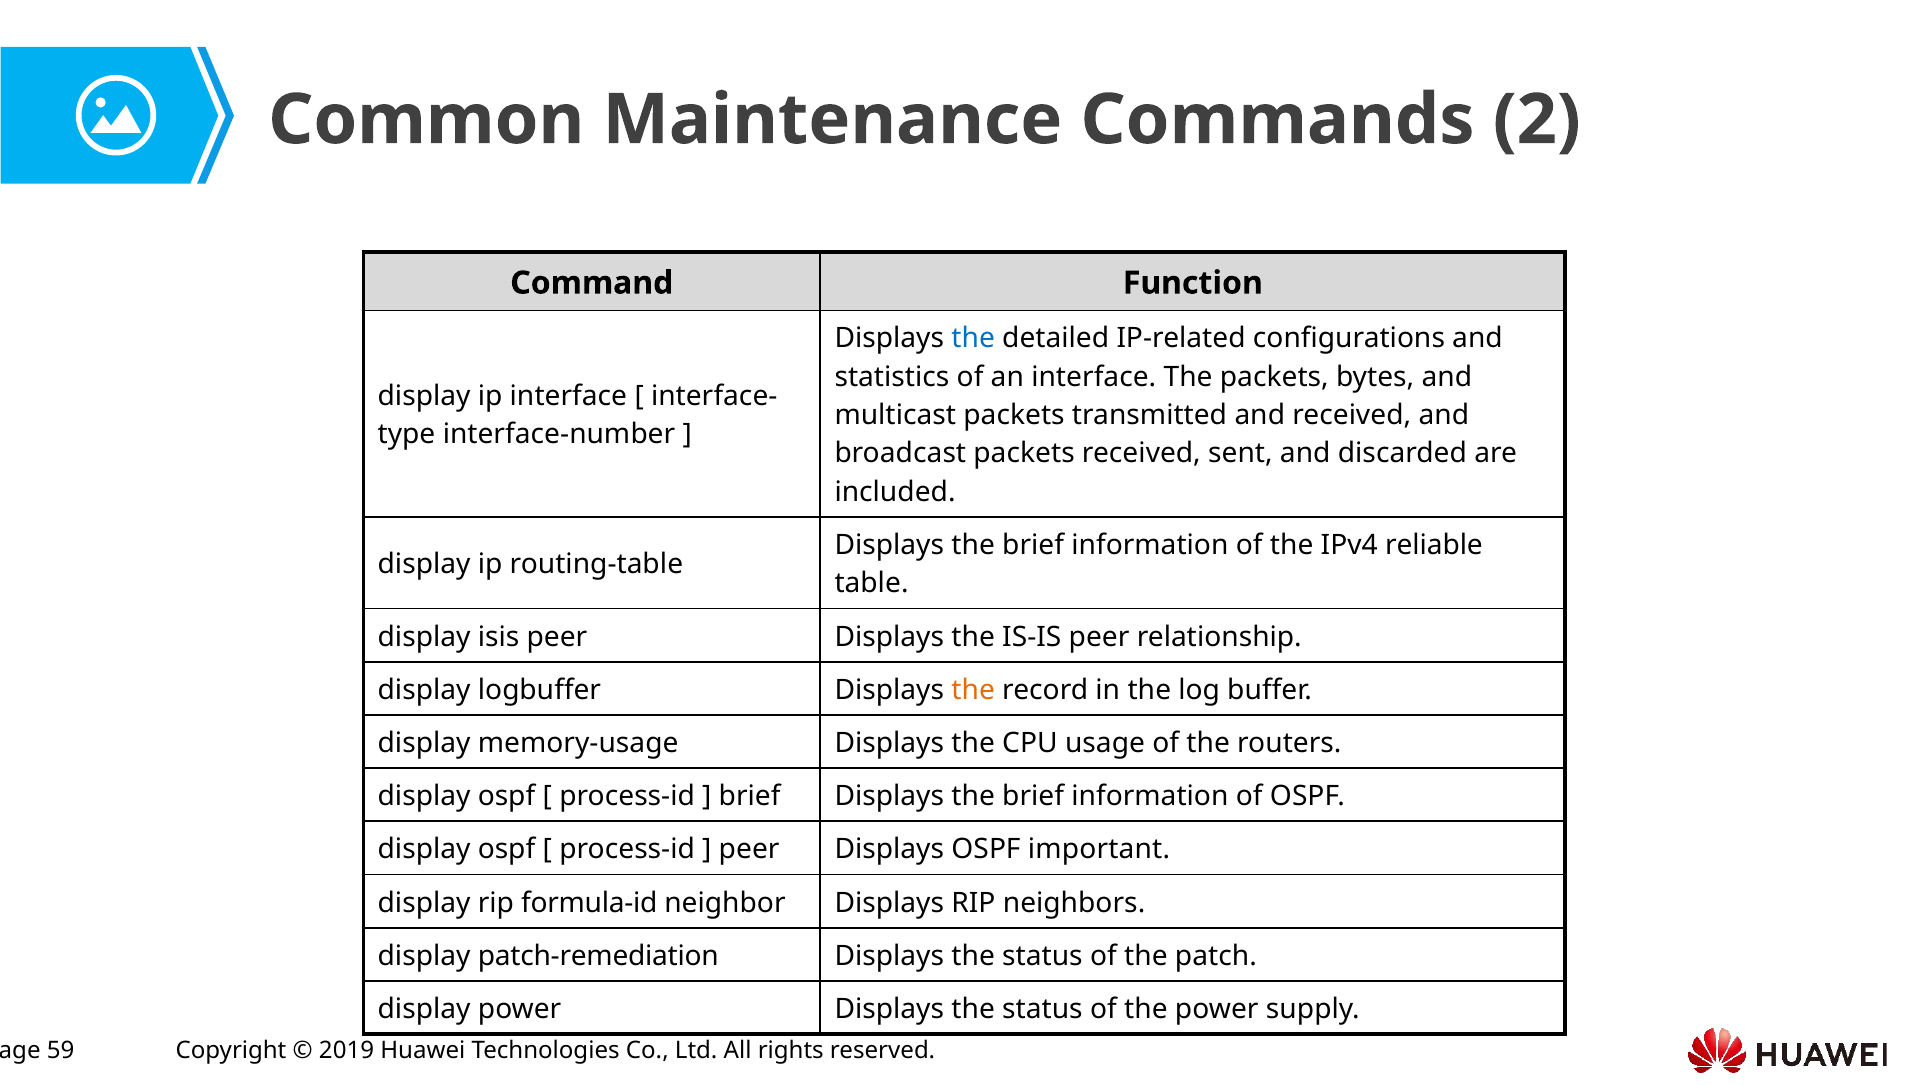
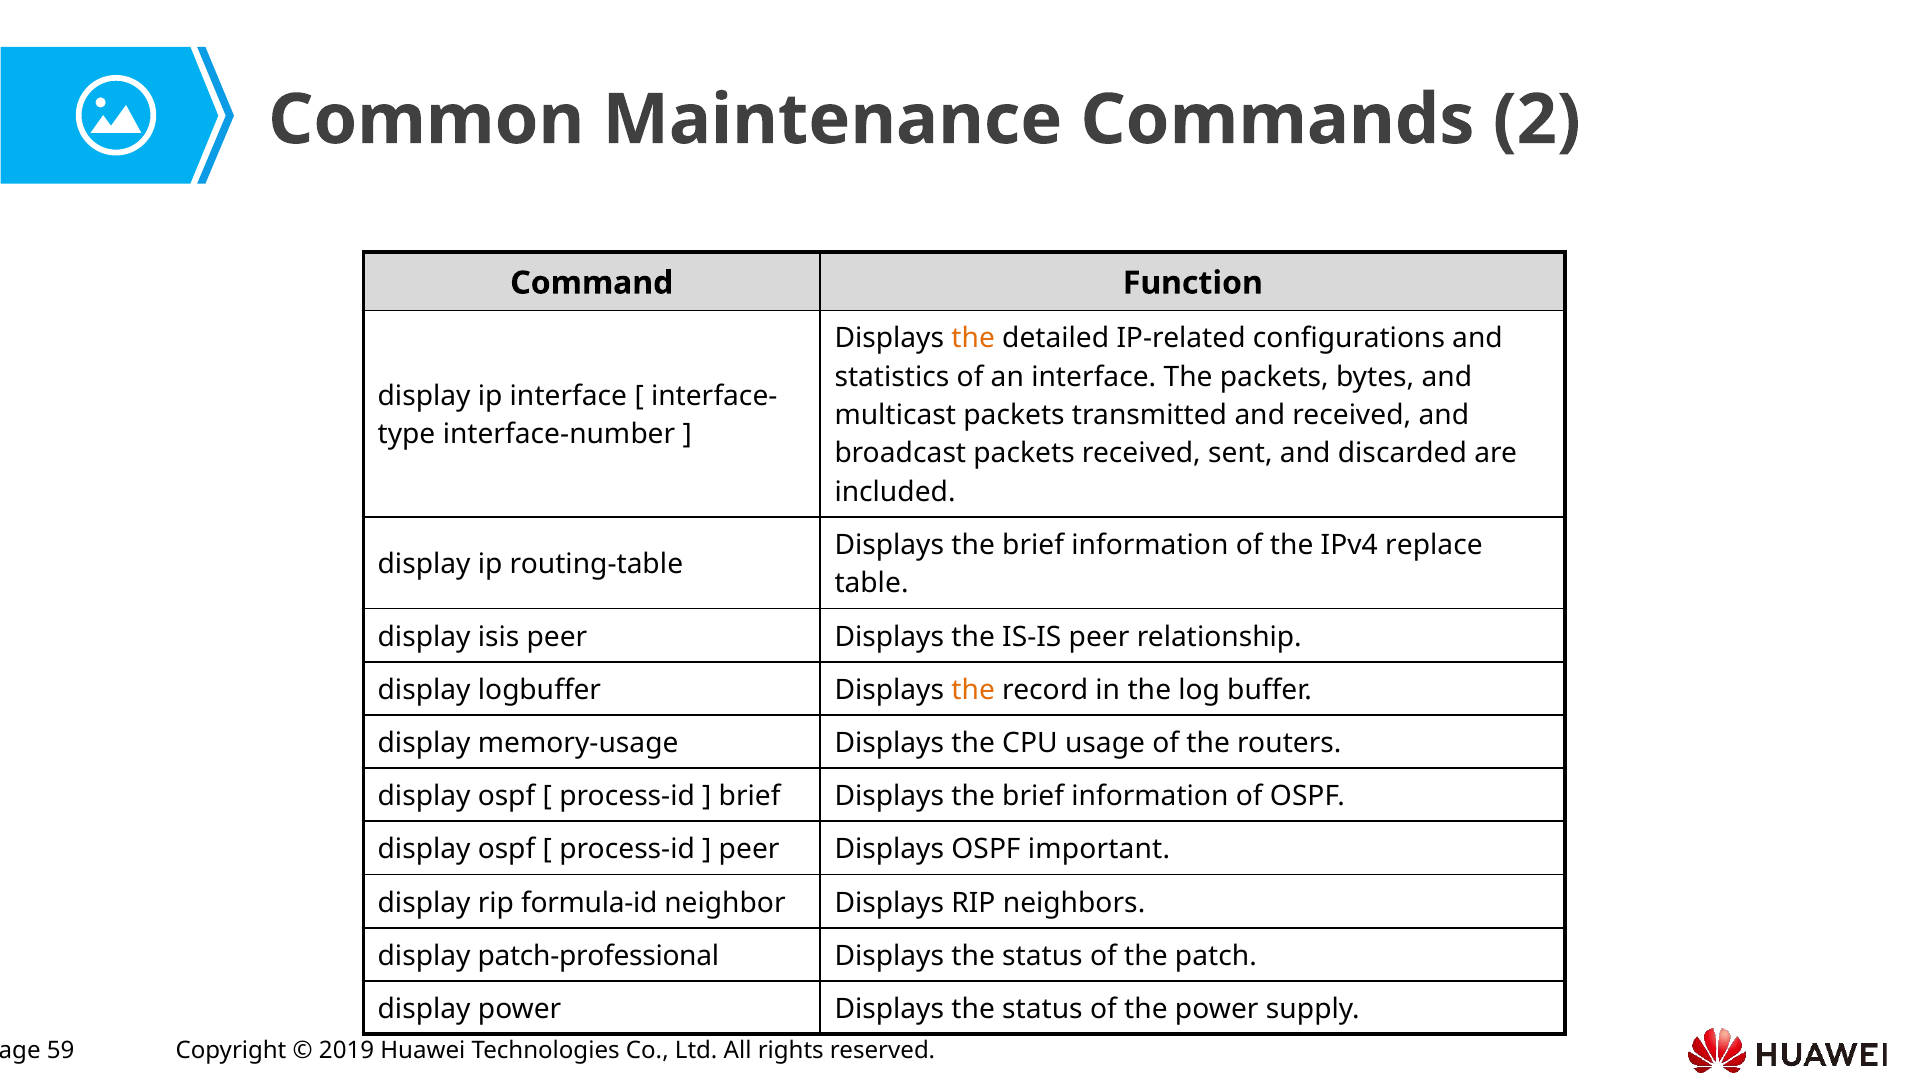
the colour: blue -> orange (973, 339)
reliable: reliable -> replace (1434, 545)
patch-remediation: patch-remediation -> patch-professional (598, 956)
